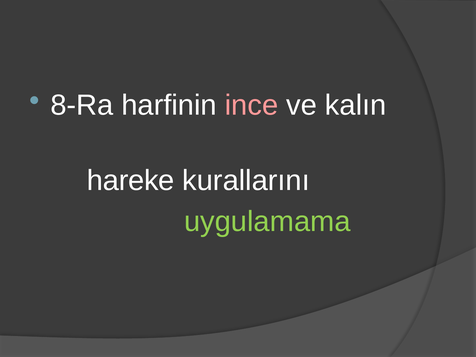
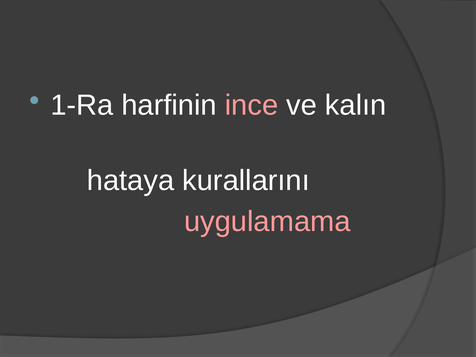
8-Ra: 8-Ra -> 1-Ra (82, 105)
hareke: hareke -> hataya (131, 181)
uygulamama colour: light green -> pink (267, 221)
